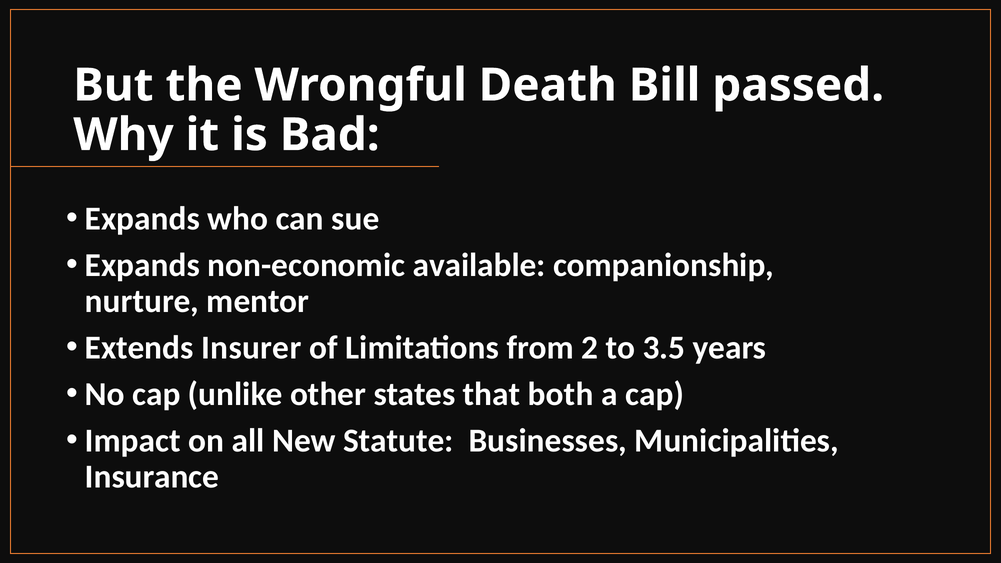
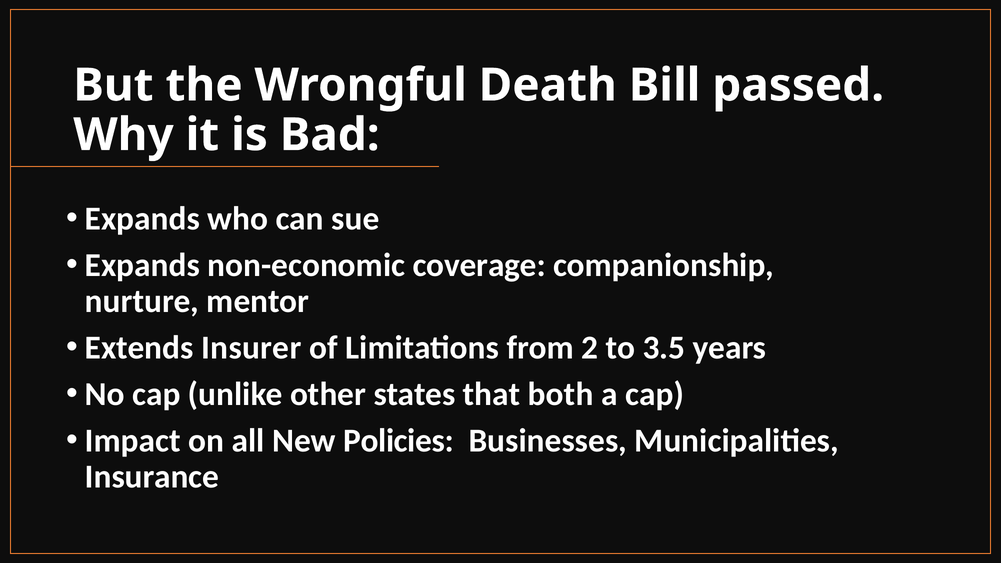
available: available -> coverage (479, 265)
Statute: Statute -> Policies (399, 441)
